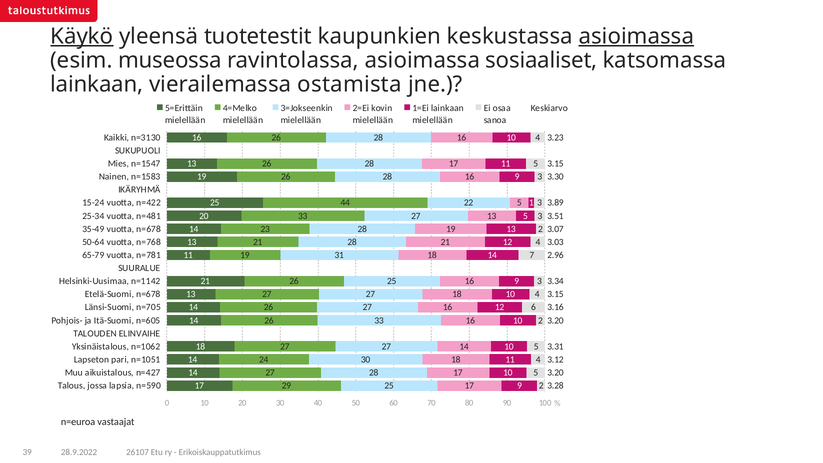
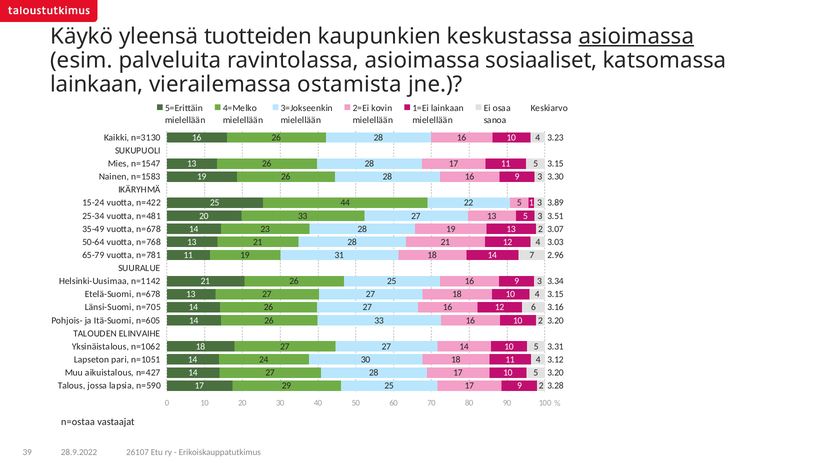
Käykö underline: present -> none (82, 36)
tuotetestit: tuotetestit -> tuotteiden (258, 36)
museossa: museossa -> palveluita (170, 60)
n=euroa: n=euroa -> n=ostaa (78, 422)
